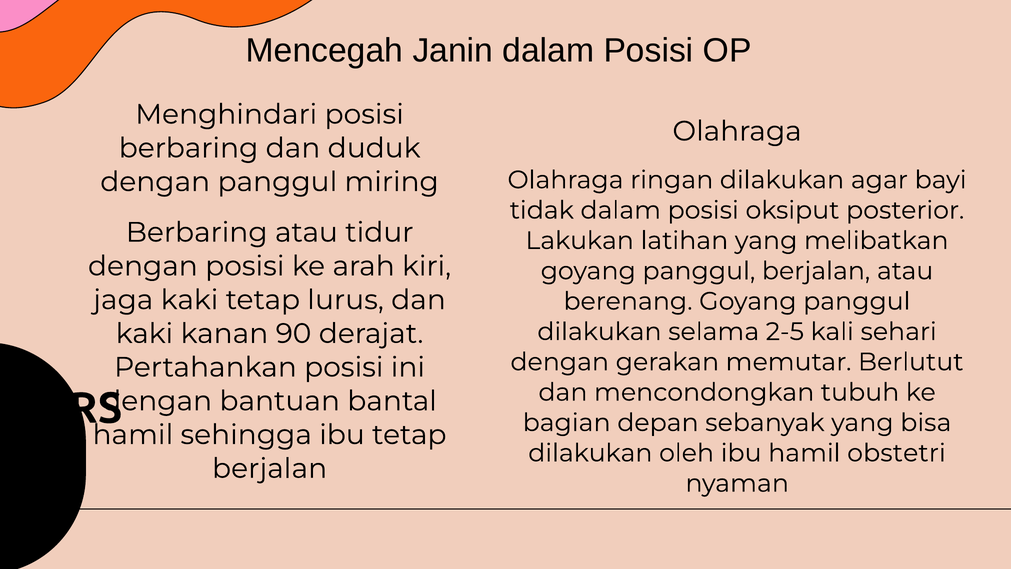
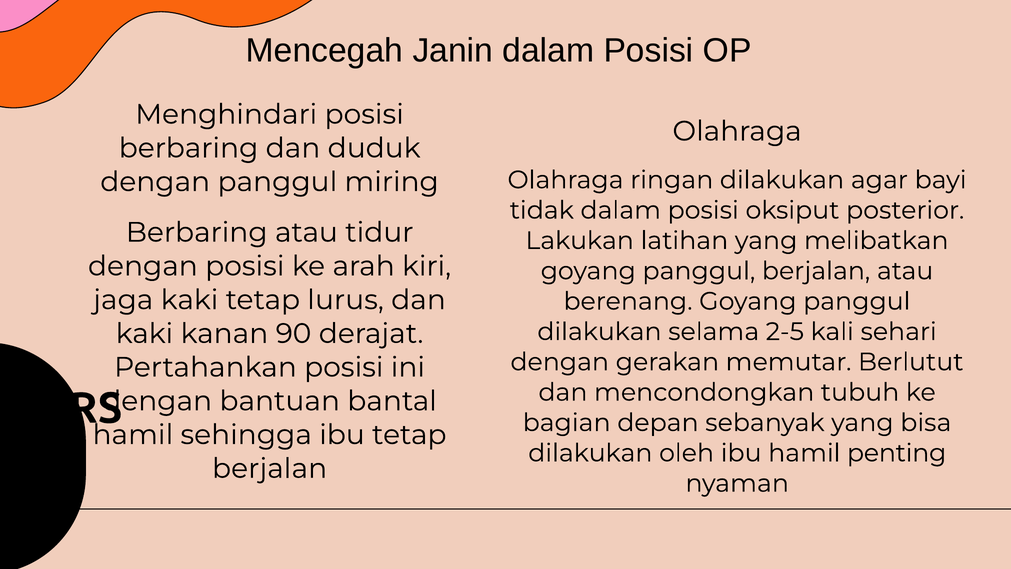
obstetri: obstetri -> penting (897, 453)
